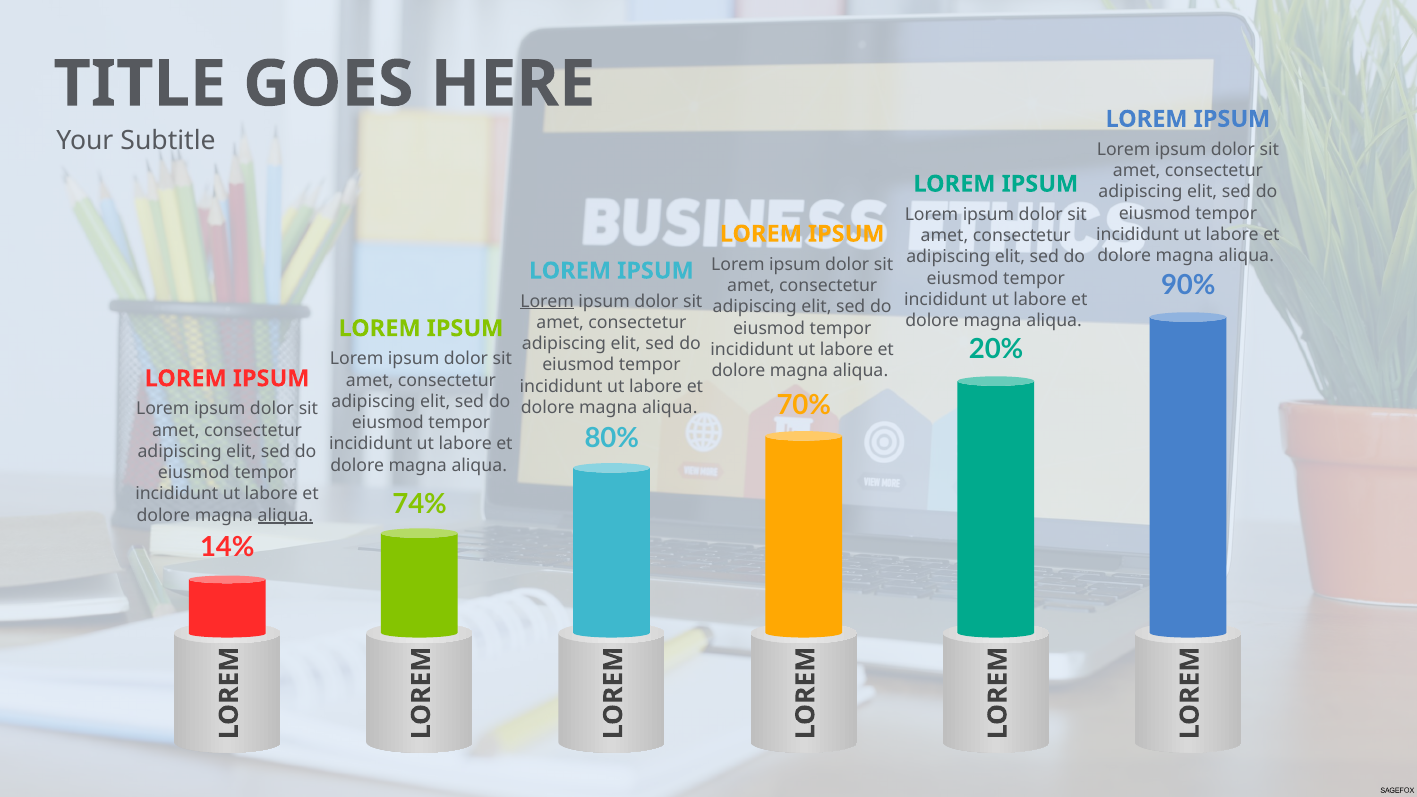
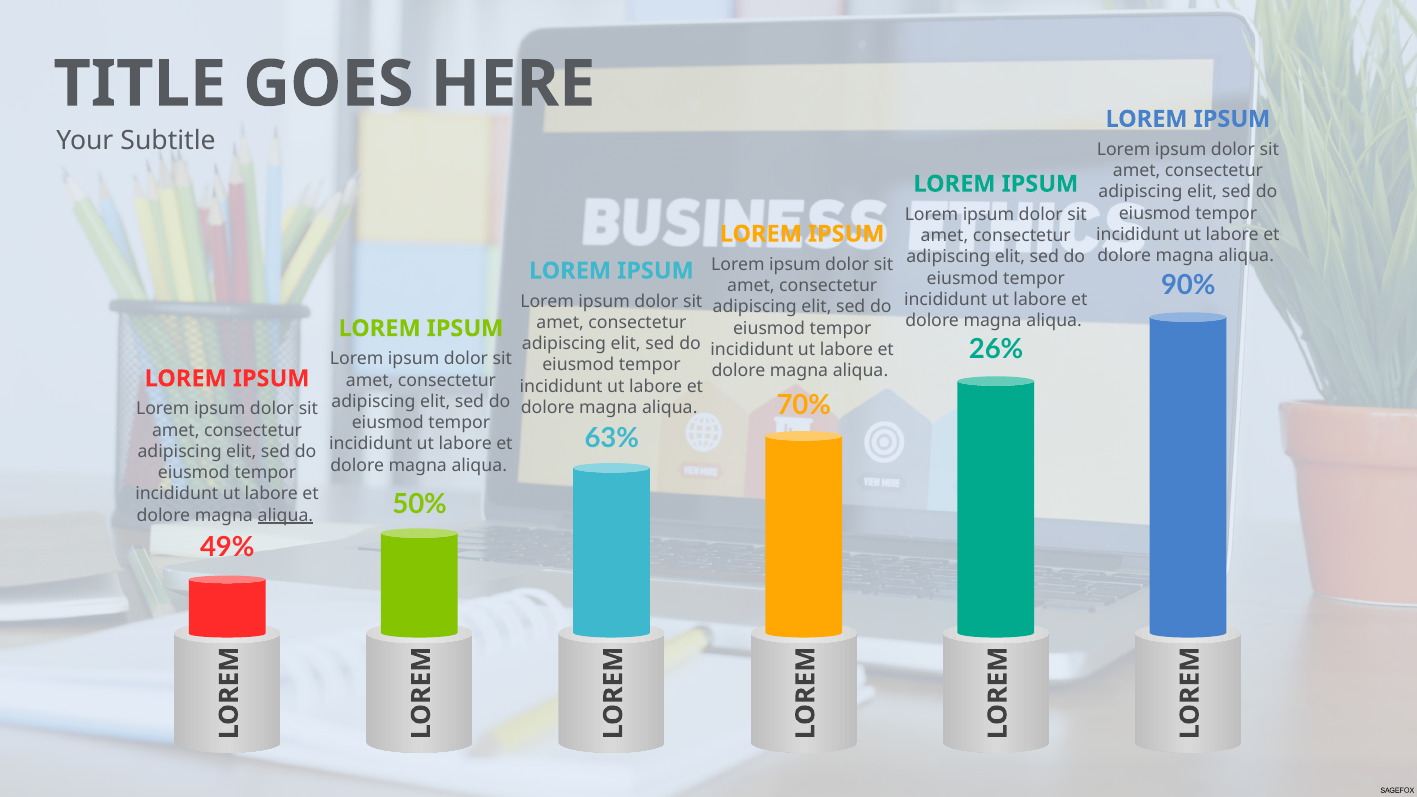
Lorem underline: present -> none (547, 301)
20%: 20% -> 26% (996, 349)
80%: 80% -> 63% (612, 438)
74%: 74% -> 50% (420, 504)
14%: 14% -> 49% (227, 548)
